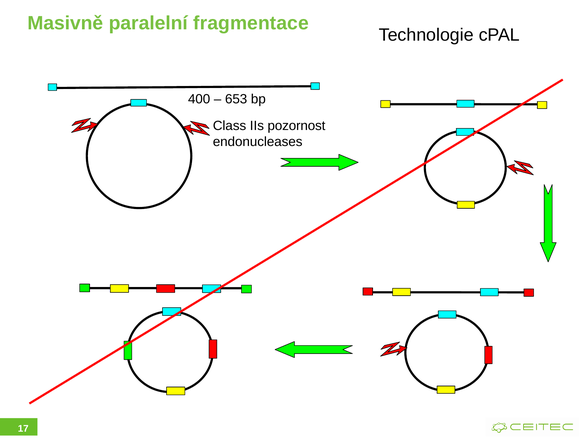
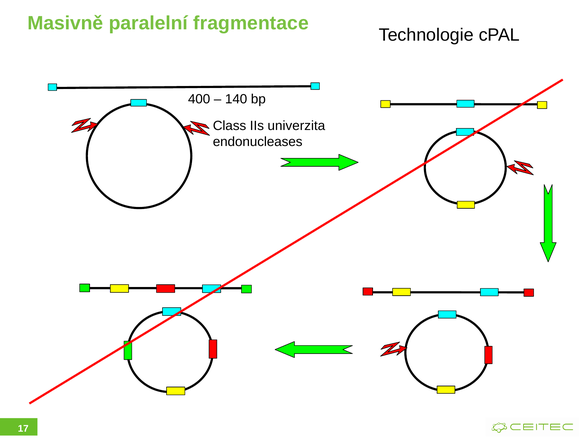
653: 653 -> 140 (236, 99)
pozornost: pozornost -> univerzita (296, 126)
